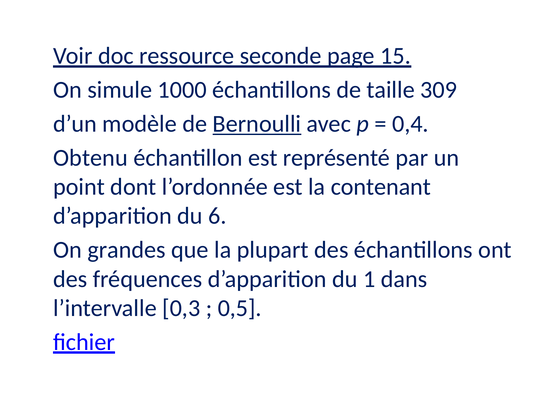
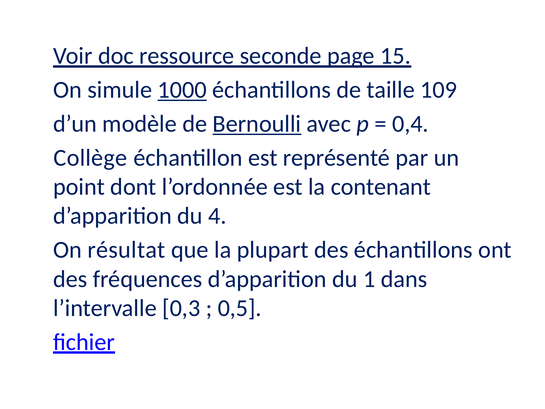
1000 underline: none -> present (182, 90)
309: 309 -> 109 (439, 90)
Obtenu: Obtenu -> Collège (90, 158)
6: 6 -> 4 (217, 216)
grandes: grandes -> résultat (126, 250)
